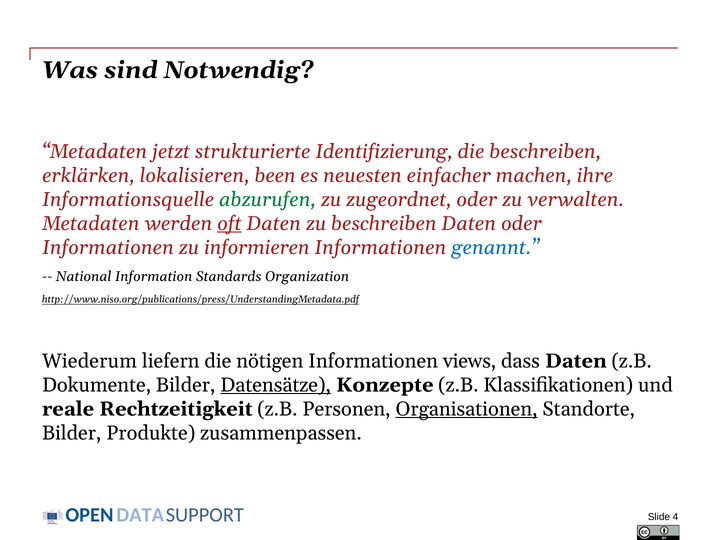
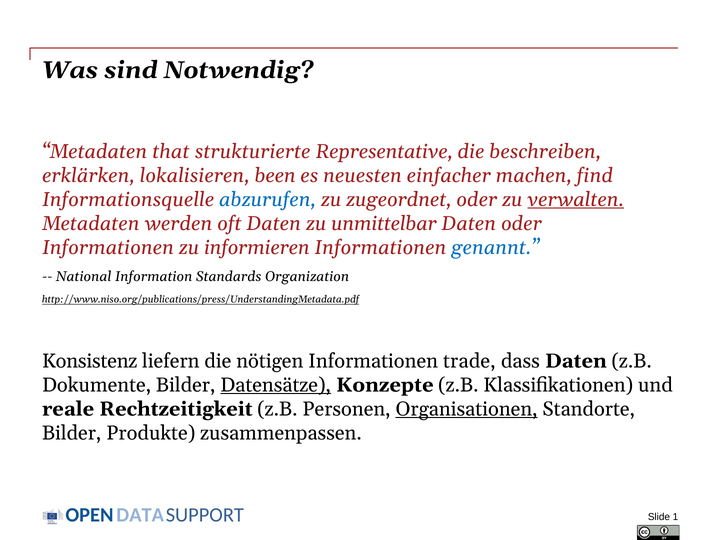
jetzt: jetzt -> that (171, 151)
Identifizierung: Identifizierung -> Representative (384, 151)
ihre: ihre -> find (595, 175)
abzurufen colour: green -> blue (268, 199)
verwalten underline: none -> present (576, 199)
oft underline: present -> none (229, 223)
zu beschreiben: beschreiben -> unmittelbar (384, 223)
Wiederum: Wiederum -> Konsistenz (90, 361)
views: views -> trade (469, 361)
4: 4 -> 1 (675, 517)
